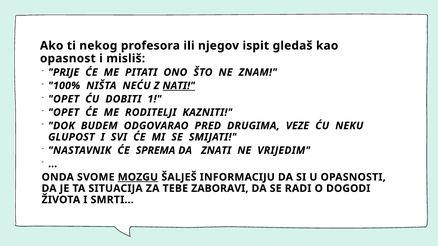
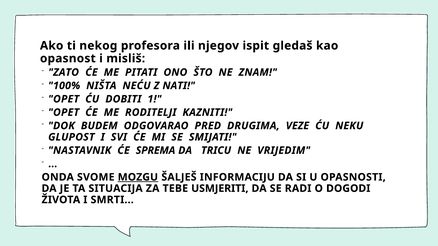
PRIJE: PRIJE -> ZATO (64, 72)
NATI underline: present -> none (179, 86)
ZNATI: ZNATI -> TRICU (216, 151)
ZABORAVI: ZABORAVI -> USMJERITI (220, 189)
